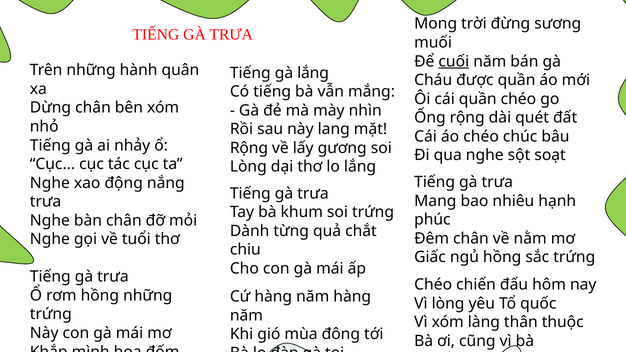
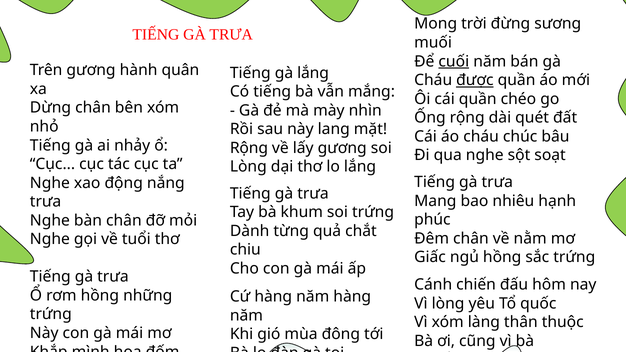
Trên những: những -> gương (91, 70)
được underline: none -> present (475, 80)
áo chéo: chéo -> cháu (481, 137)
Chéo: Chéo -> Cánh (433, 285)
